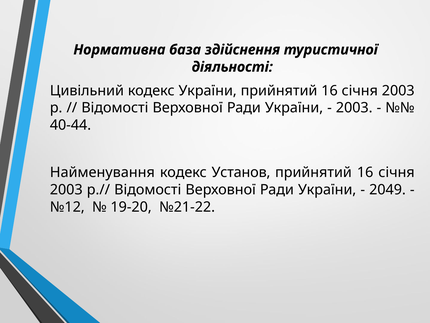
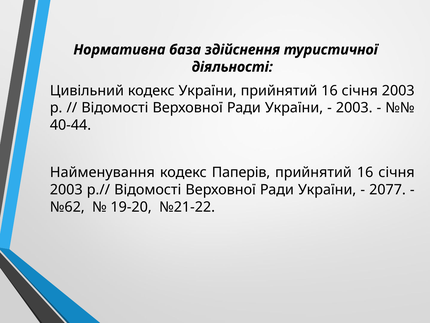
Установ: Установ -> Паперів (241, 172)
2049: 2049 -> 2077 (388, 189)
№12: №12 -> №62 (67, 207)
